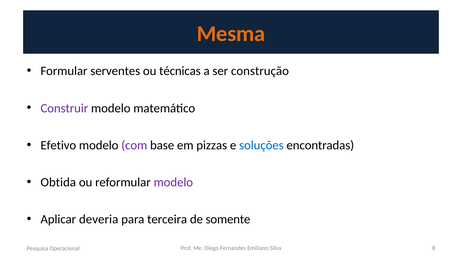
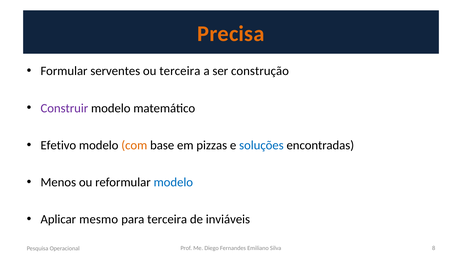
Mesma: Mesma -> Precisa (231, 34)
ou técnicas: técnicas -> terceira (180, 71)
com colour: purple -> orange (134, 145)
Obtida: Obtida -> Menos (58, 182)
modelo colour: purple -> blue (173, 182)
deveria: deveria -> mesmo (99, 219)
somente: somente -> inviáveis (228, 219)
